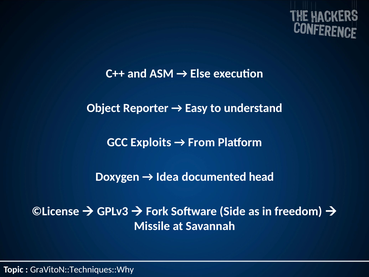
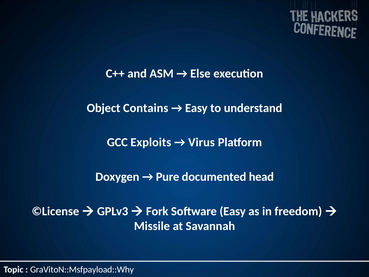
Reporter: Reporter -> Contains (146, 108)
From: From -> Virus (202, 142)
Idea: Idea -> Pure (168, 177)
Software Side: Side -> Easy (233, 211)
GraVitoN::Techniques::Why: GraVitoN::Techniques::Why -> GraVitoN::Msfpayload::Why (82, 269)
